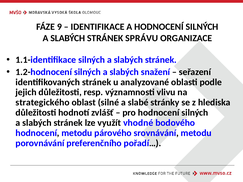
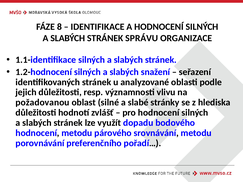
9: 9 -> 8 (59, 27)
strategického: strategického -> požadovanou (43, 103)
vhodné: vhodné -> dopadu (138, 123)
